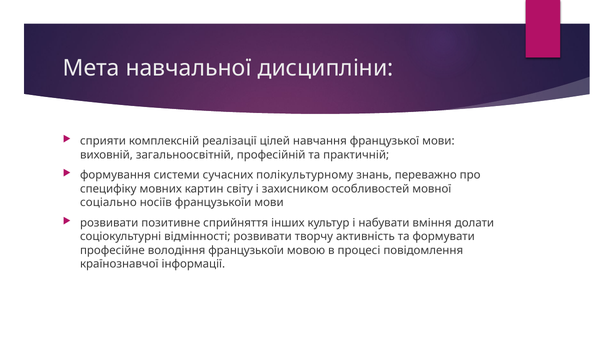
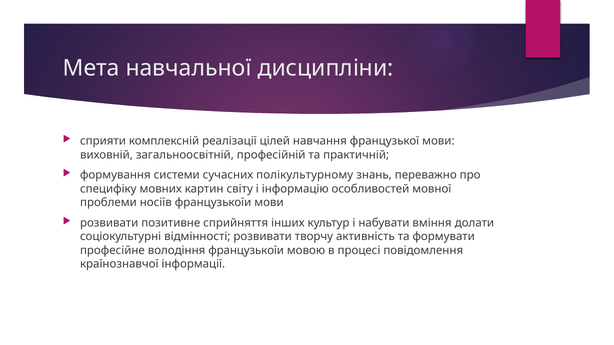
захисником: захисником -> інформацію (295, 189)
соціально: соціально -> проблеми (108, 203)
